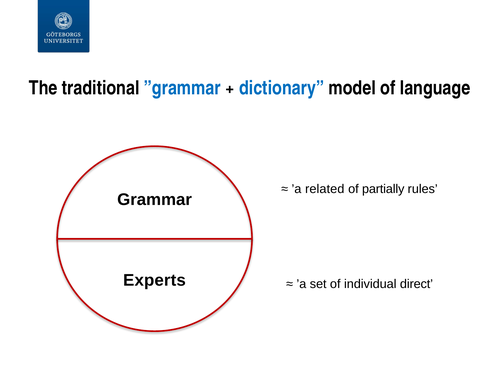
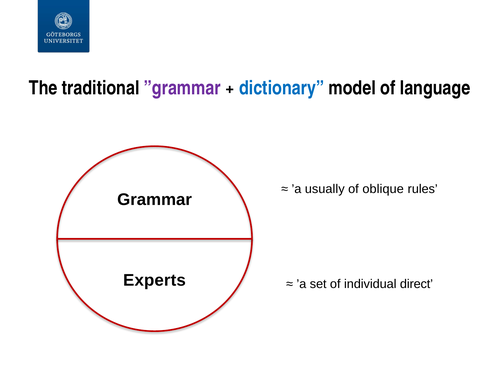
”grammar colour: blue -> purple (182, 88)
related: related -> usually (325, 189)
partially: partially -> oblique (383, 189)
